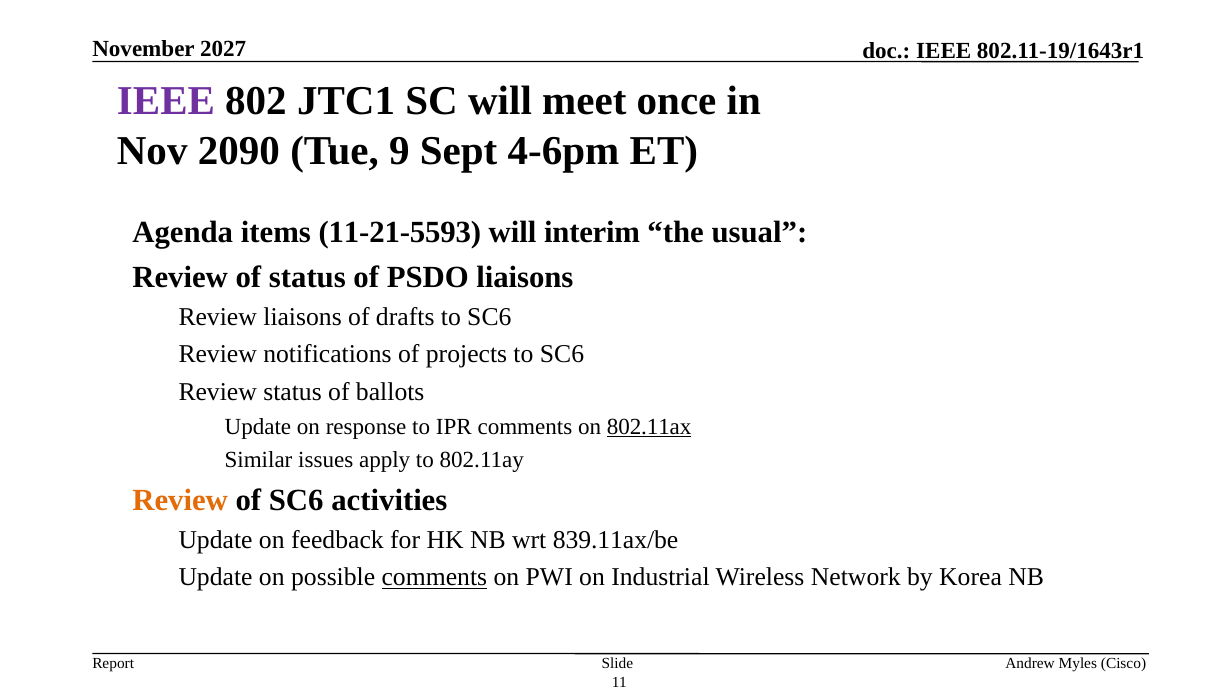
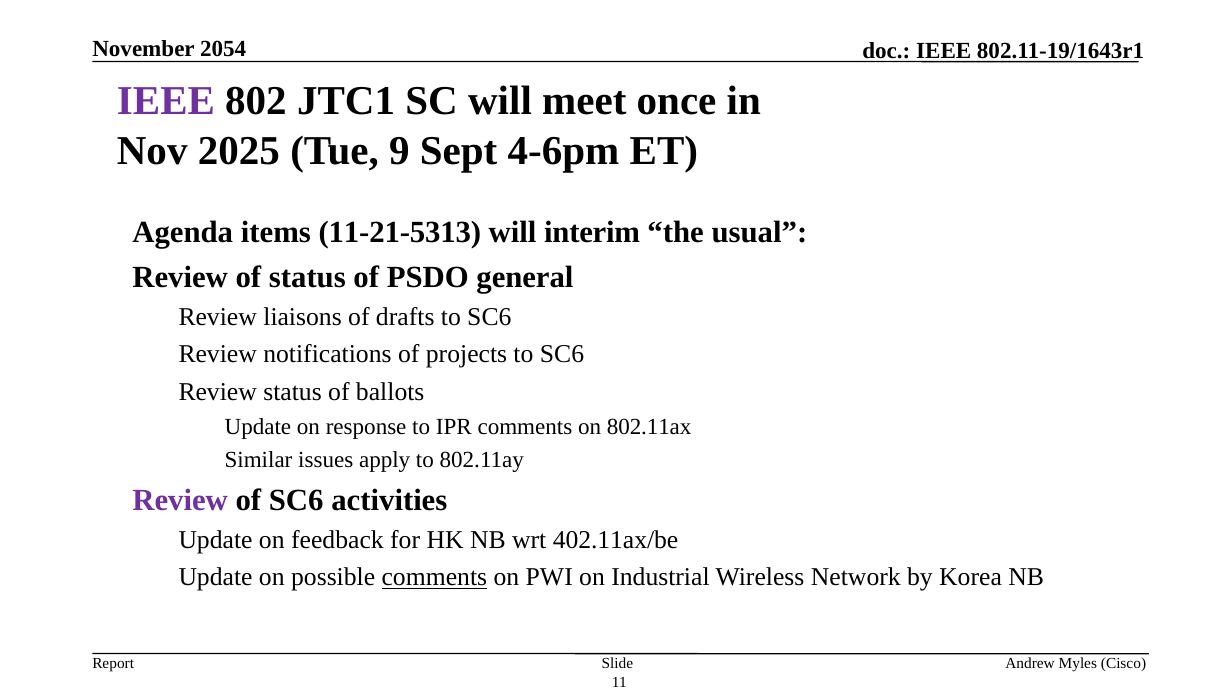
2027: 2027 -> 2054 (223, 49)
2090: 2090 -> 2025 (239, 151)
11-21-5593: 11-21-5593 -> 11-21-5313 (400, 233)
PSDO liaisons: liaisons -> general (525, 278)
802.11ax underline: present -> none (649, 427)
Review colour: orange -> purple (180, 501)
839.11ax/be: 839.11ax/be -> 402.11ax/be (615, 541)
